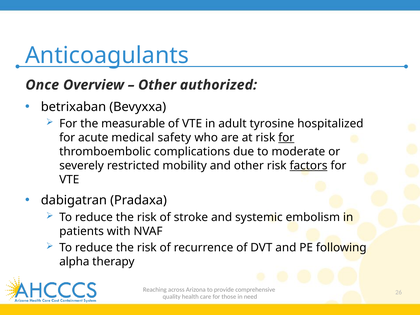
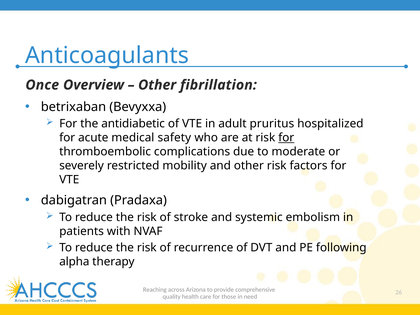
authorized: authorized -> fibrillation (218, 85)
measurable: measurable -> antidiabetic (133, 124)
tyrosine: tyrosine -> pruritus (272, 124)
factors underline: present -> none (309, 166)
